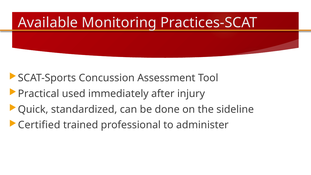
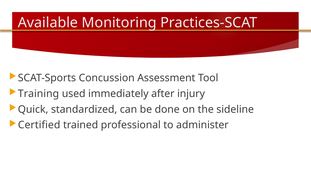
Practical: Practical -> Training (38, 94)
